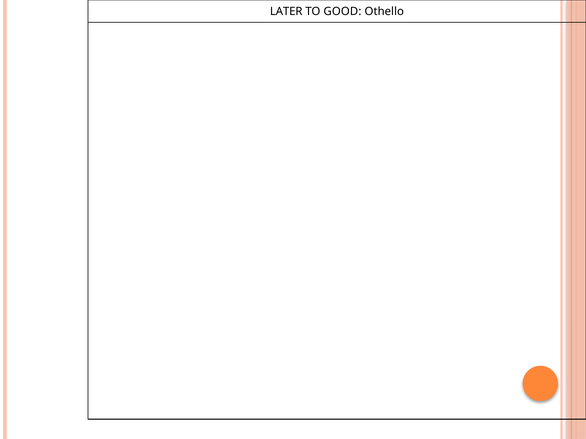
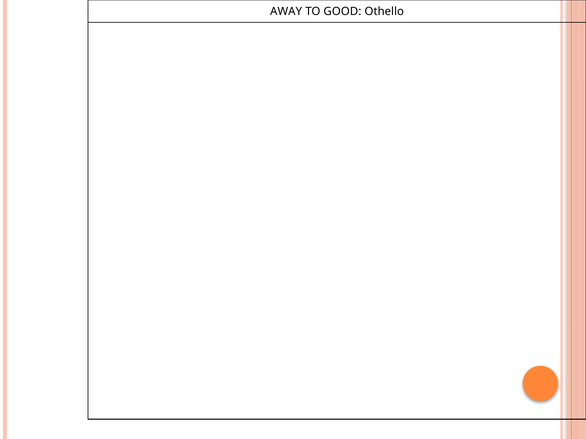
LATER: LATER -> AWAY (286, 11)
